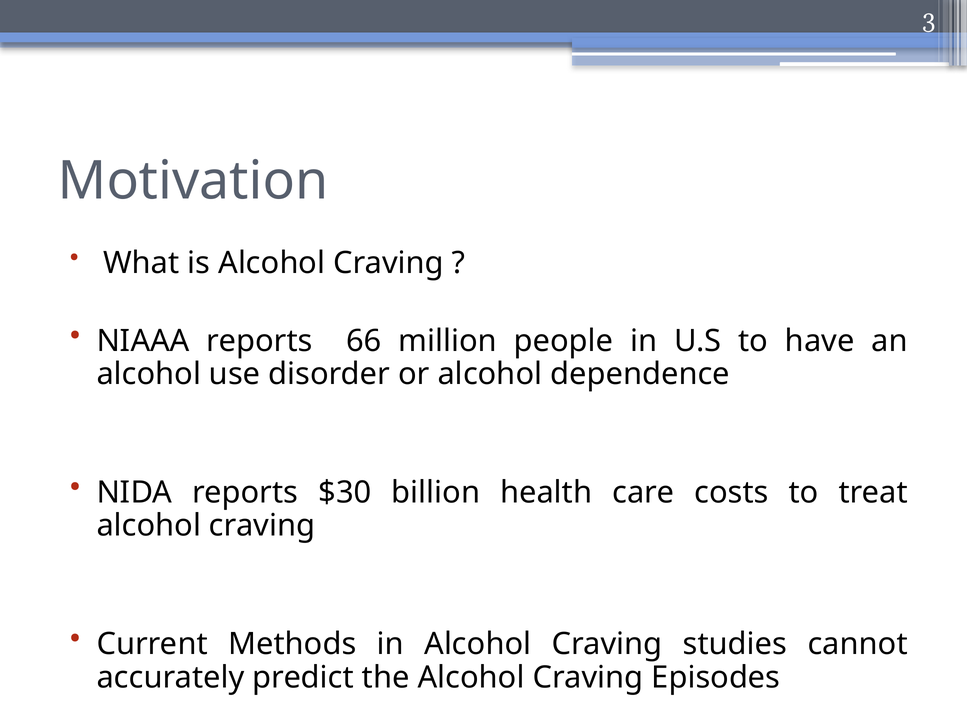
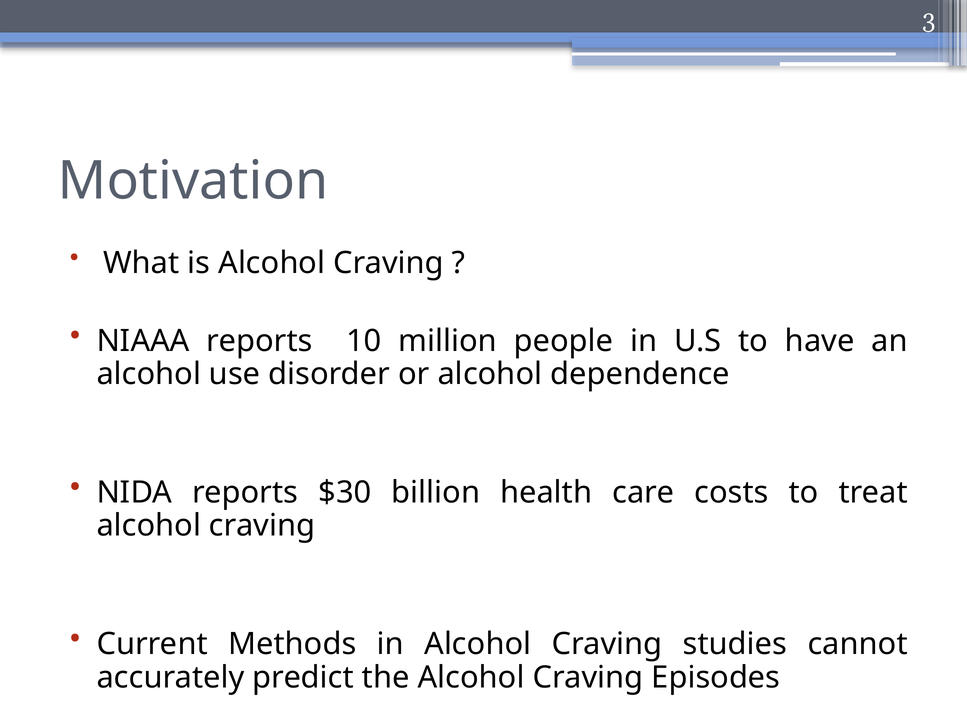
66: 66 -> 10 (364, 341)
